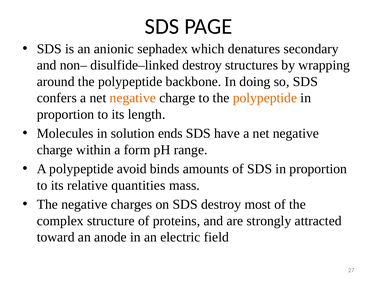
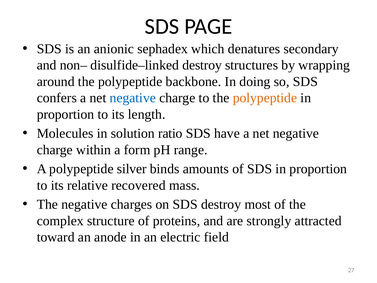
negative colour: orange -> blue (133, 98)
ends: ends -> ratio (170, 133)
avoid: avoid -> silver (132, 169)
quantities: quantities -> recovered (138, 185)
